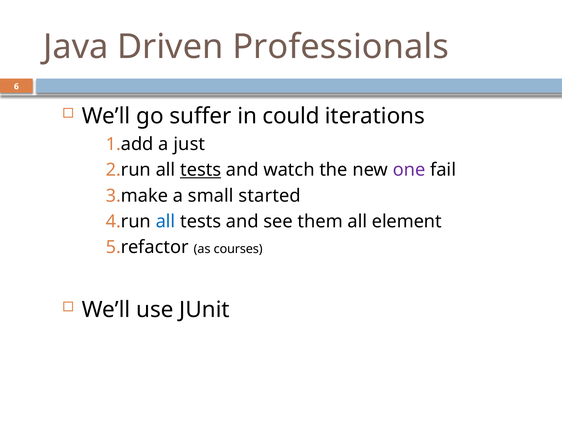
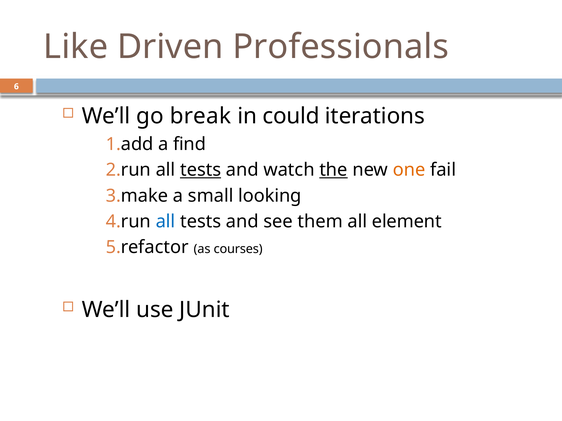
Java: Java -> Like (76, 47)
suffer: suffer -> break (200, 116)
just: just -> find (189, 144)
the underline: none -> present (333, 170)
one colour: purple -> orange (409, 170)
started: started -> looking (270, 196)
